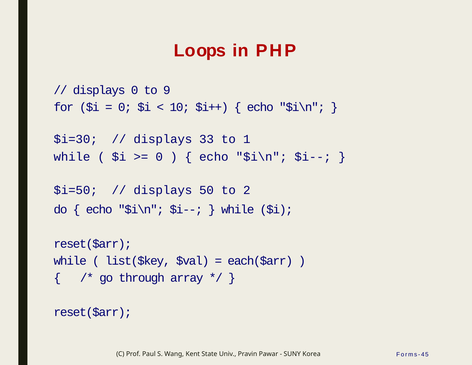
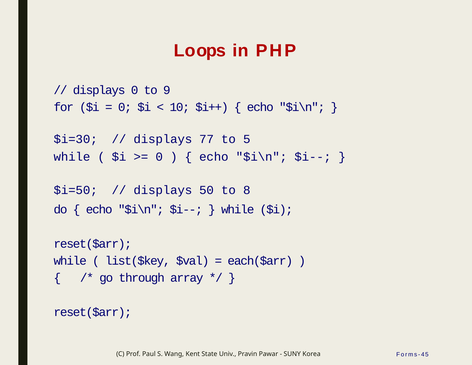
33: 33 -> 77 (207, 139)
1: 1 -> 5 (247, 139)
2: 2 -> 8 (247, 190)
